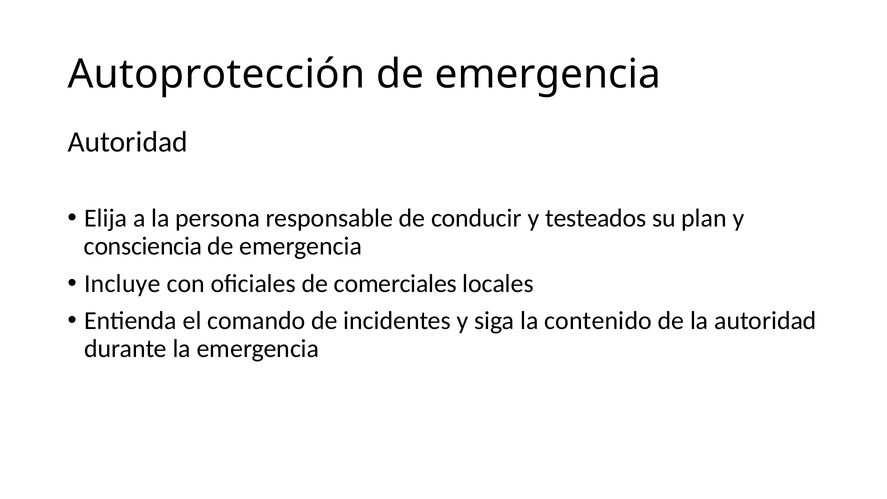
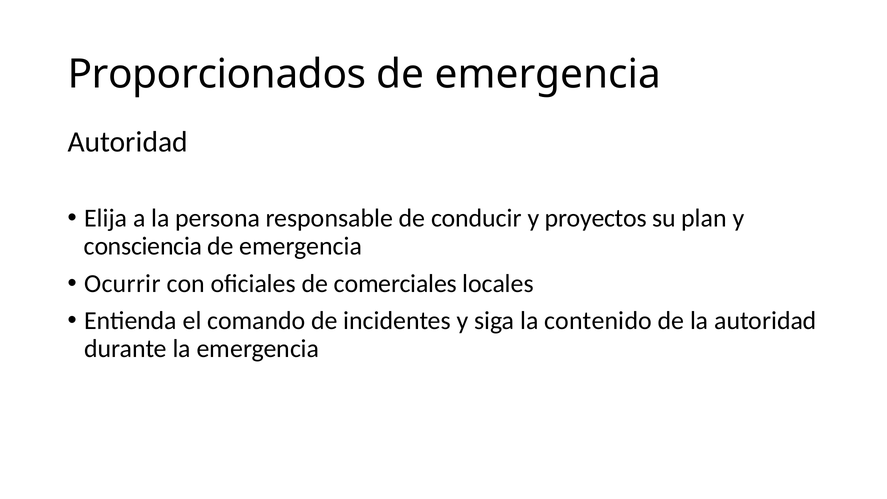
Autoprotección: Autoprotección -> Proporcionados (217, 75)
testeados: testeados -> proyectos (596, 218)
Incluye: Incluye -> Ocurrir (122, 283)
